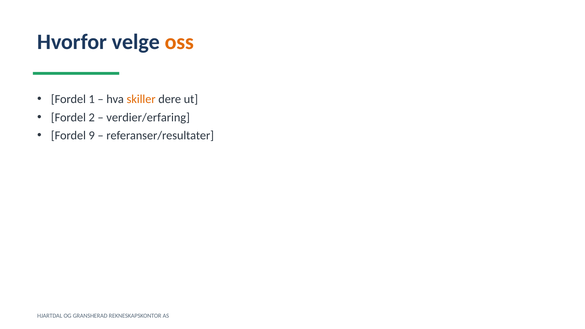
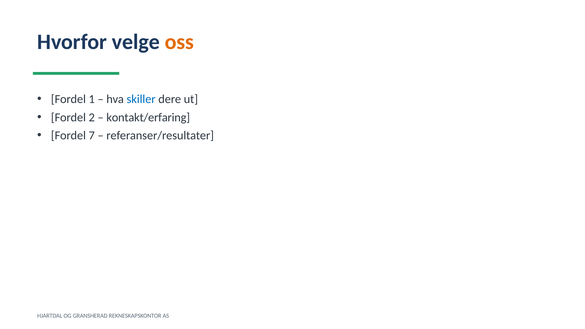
skiller colour: orange -> blue (141, 99)
verdier/erfaring: verdier/erfaring -> kontakt/erfaring (148, 117)
9: 9 -> 7 (92, 136)
